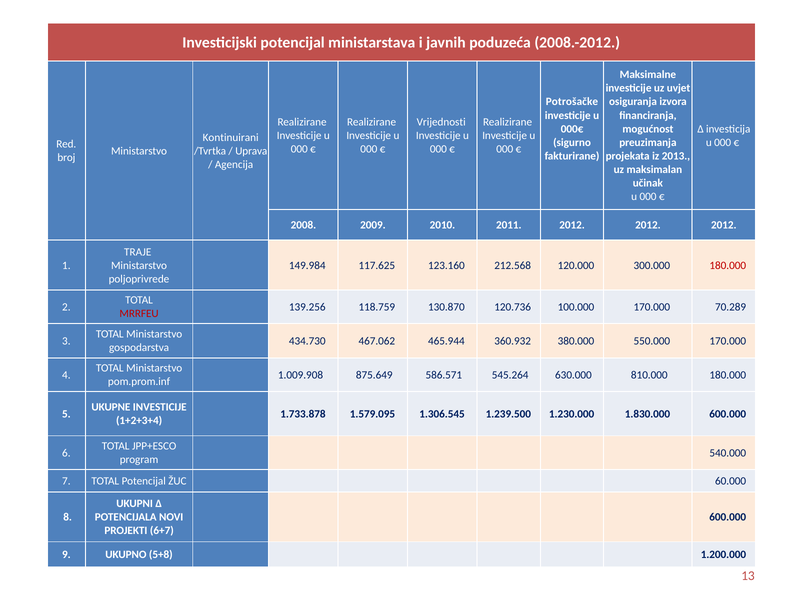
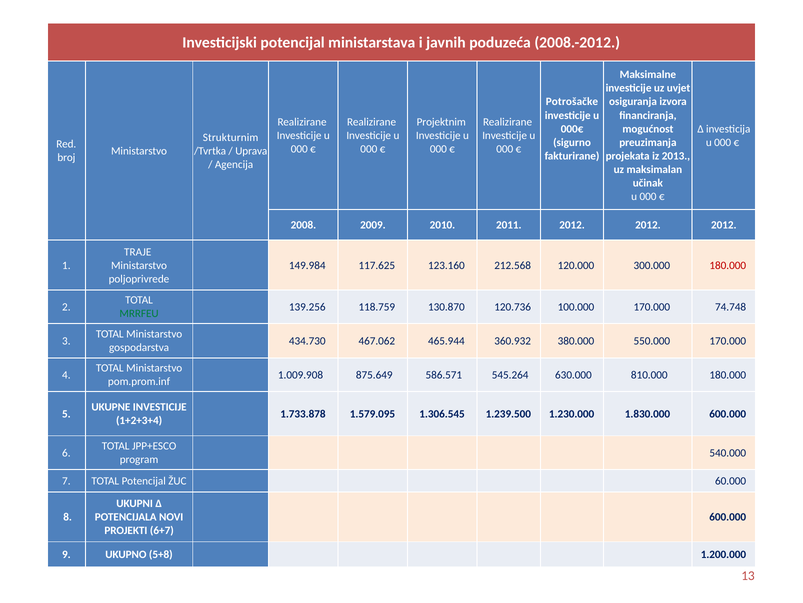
Vrijednosti: Vrijednosti -> Projektnim (441, 122)
Kontinuirani: Kontinuirani -> Strukturnim (231, 137)
70.289: 70.289 -> 74.748 (731, 307)
MRRFEU colour: red -> green (139, 313)
